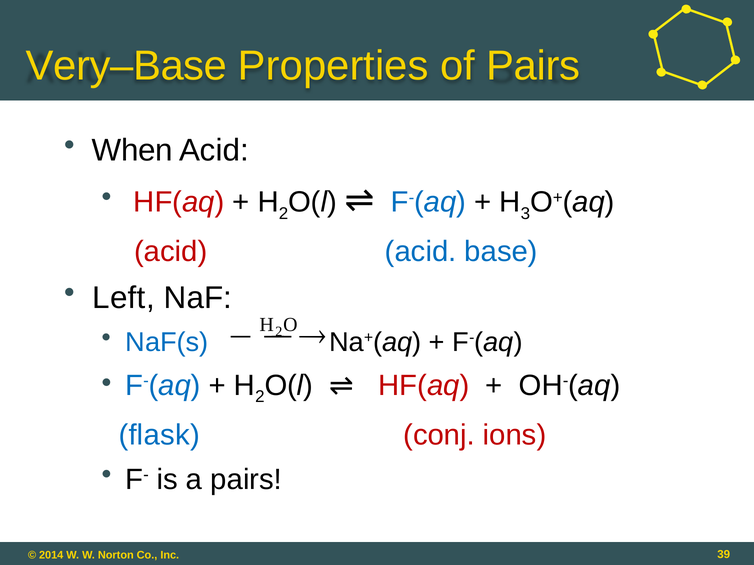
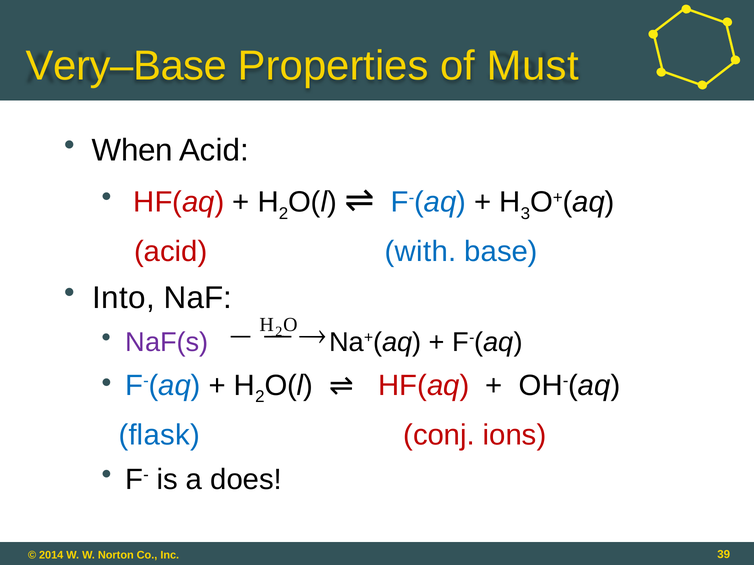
of Pairs: Pairs -> Must (533, 66)
acid acid: acid -> with (421, 252)
Left: Left -> Into (124, 298)
NaF(s colour: blue -> purple (167, 342)
a pairs: pairs -> does (246, 480)
